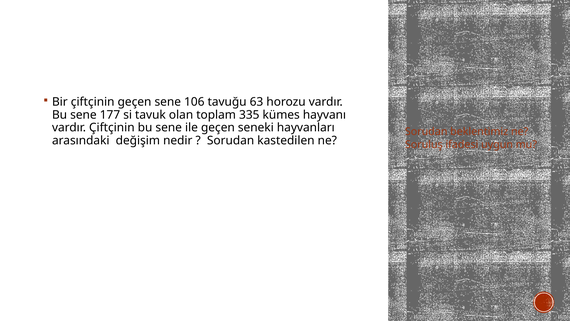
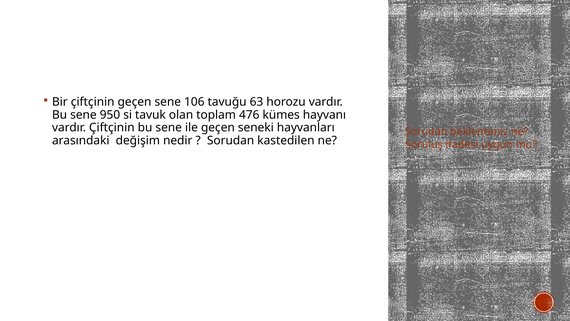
177: 177 -> 950 (110, 115)
335: 335 -> 476 (249, 115)
